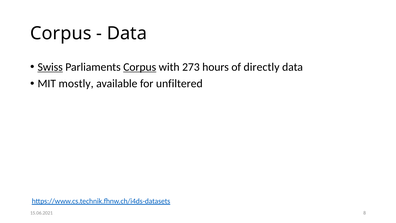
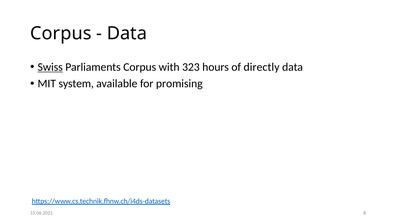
Corpus underline: present -> none (140, 67)
273: 273 -> 323 (191, 67)
mostly: mostly -> system (76, 84)
unfiltered: unfiltered -> promising (179, 84)
